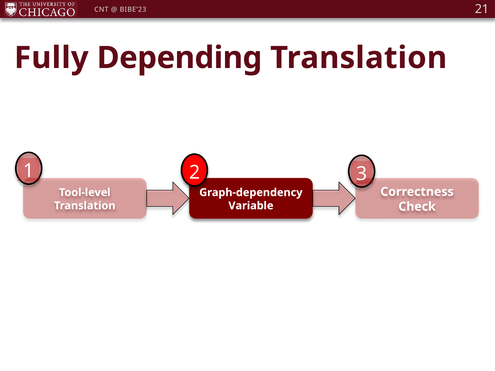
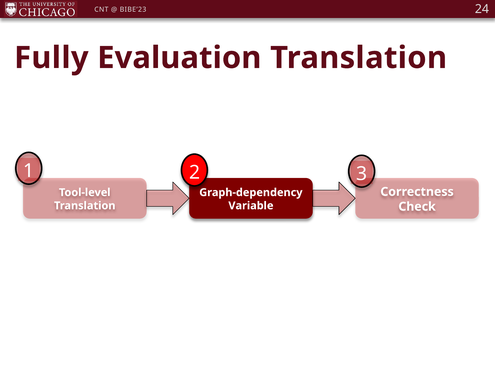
21: 21 -> 24 (482, 9)
Depending: Depending -> Evaluation (179, 58)
